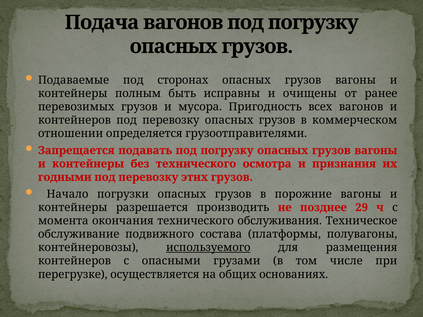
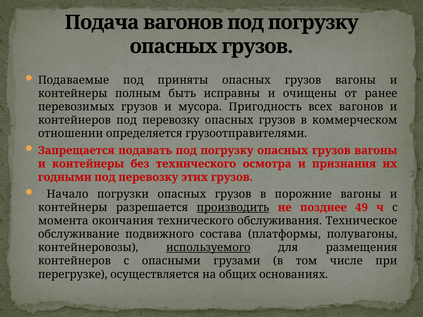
сторонах: сторонах -> приняты (183, 80)
производить underline: none -> present (233, 208)
29: 29 -> 49 (362, 208)
